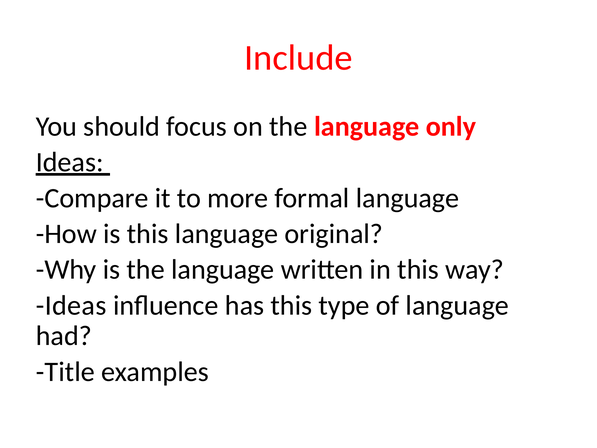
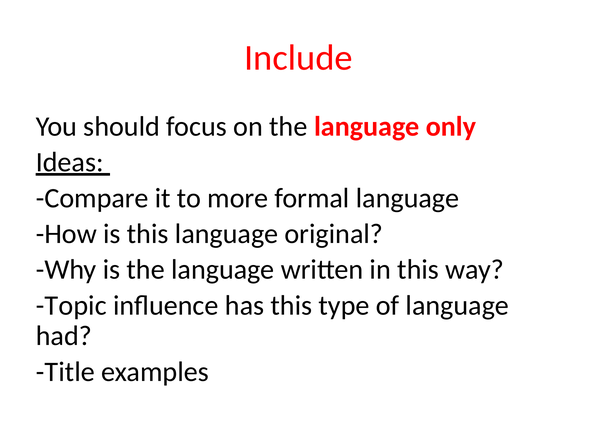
Ideas: Ideas -> Topic (71, 305)
